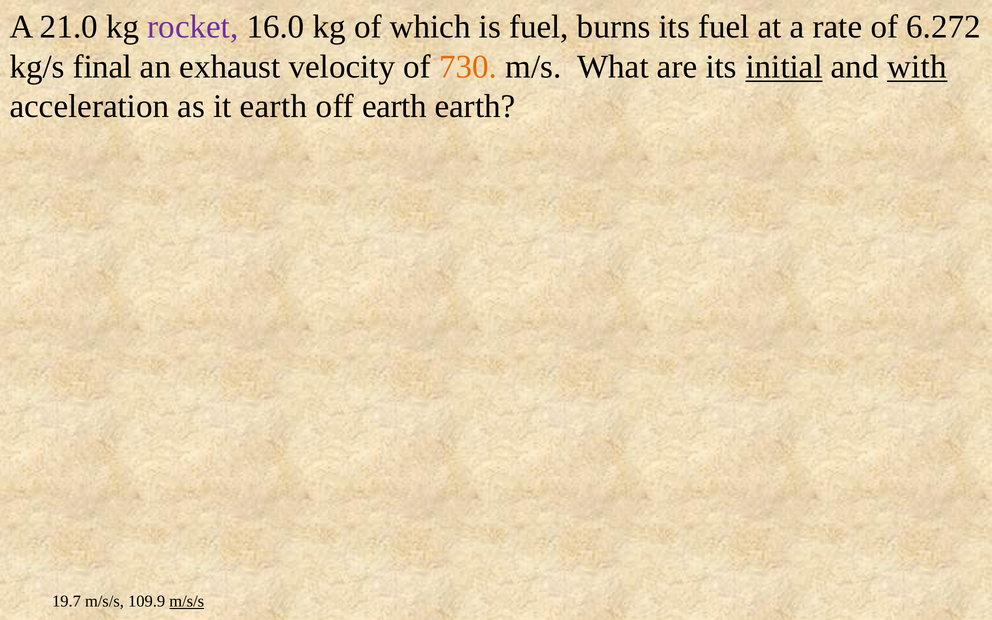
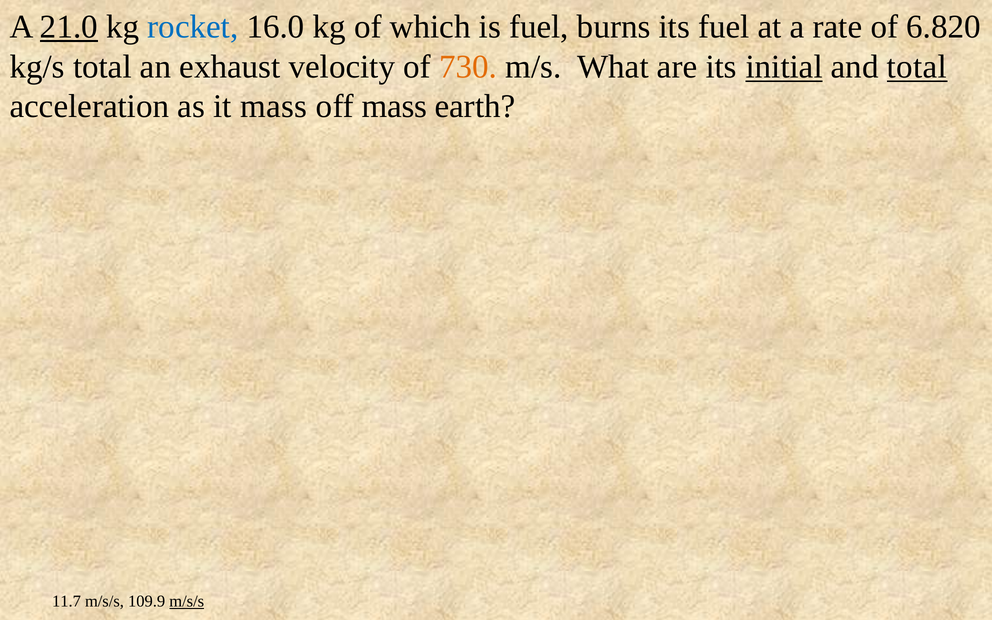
21.0 underline: none -> present (69, 27)
rocket colour: purple -> blue (193, 27)
6.272: 6.272 -> 6.820 (944, 27)
kg/s final: final -> total (102, 67)
and with: with -> total (917, 67)
it earth: earth -> mass (274, 106)
off earth: earth -> mass (394, 106)
19.7: 19.7 -> 11.7 (66, 601)
